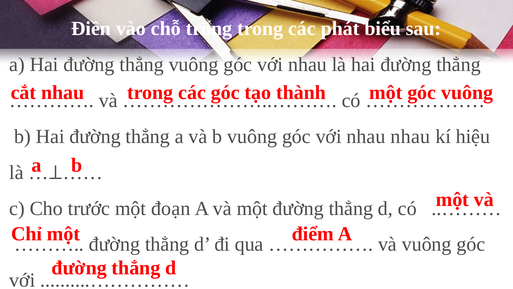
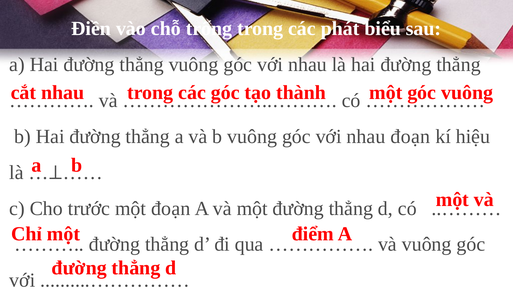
nhau nhau: nhau -> đoạn (410, 136)
